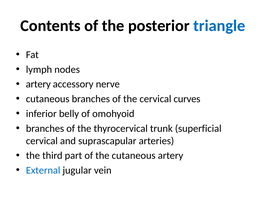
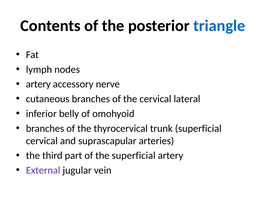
curves: curves -> lateral (187, 99)
the cutaneous: cutaneous -> superficial (134, 156)
External colour: blue -> purple (43, 171)
